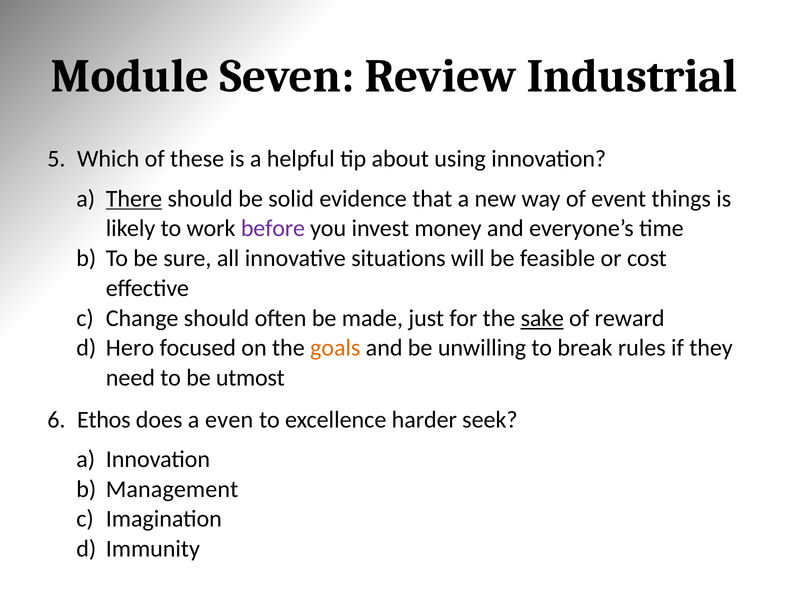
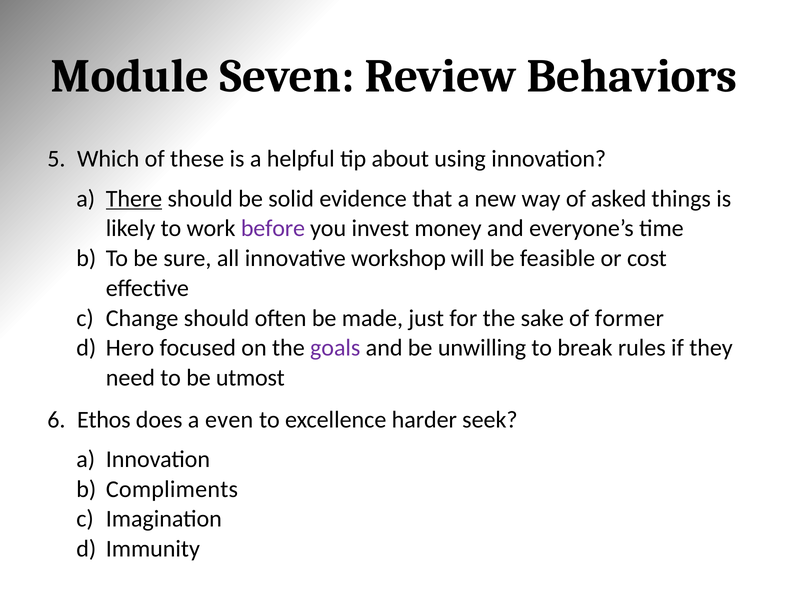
Industrial: Industrial -> Behaviors (632, 76)
event: event -> asked (619, 199)
situations: situations -> workshop (398, 258)
sake underline: present -> none (542, 318)
reward: reward -> former (629, 318)
goals colour: orange -> purple (335, 348)
Management: Management -> Compliments (172, 489)
